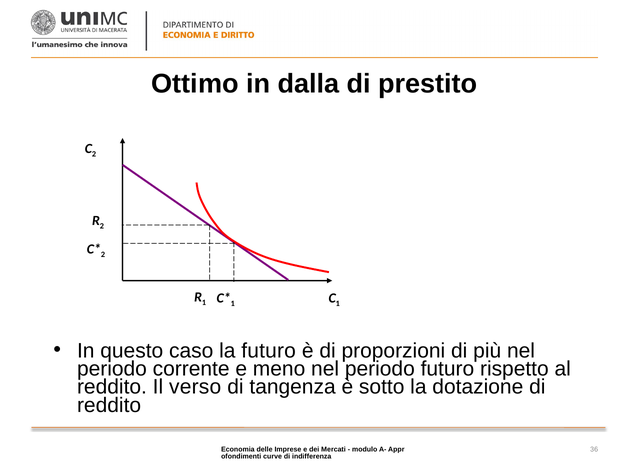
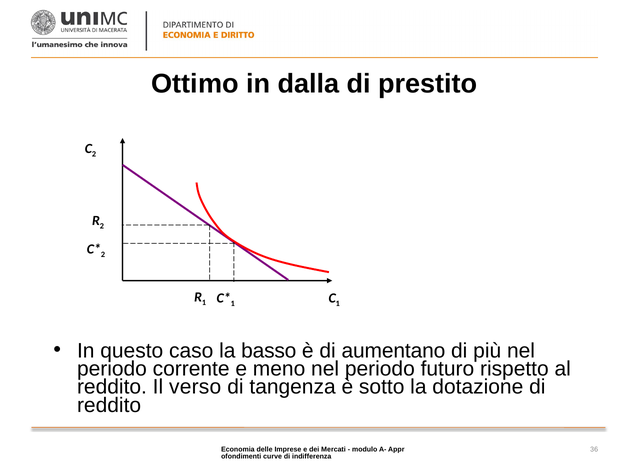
la futuro: futuro -> basso (269, 351)
proporzioni: proporzioni -> aumentano (393, 351)
